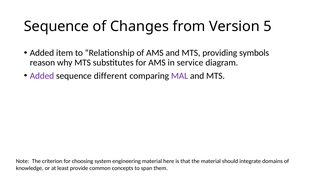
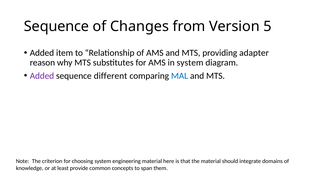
symbols: symbols -> adapter (254, 53)
in service: service -> system (190, 63)
MAL colour: purple -> blue (180, 76)
